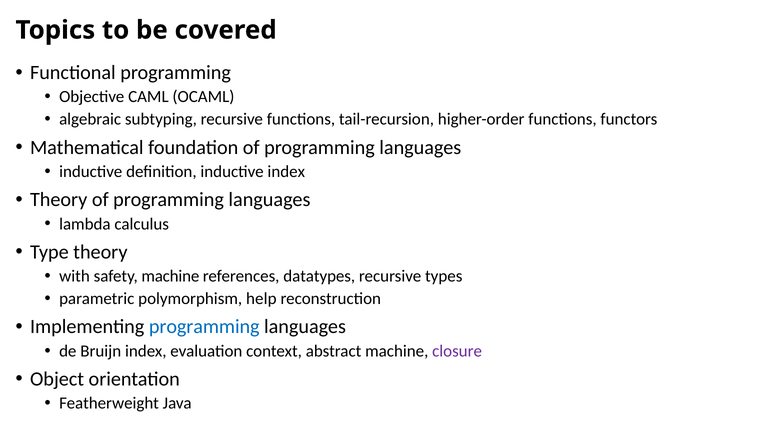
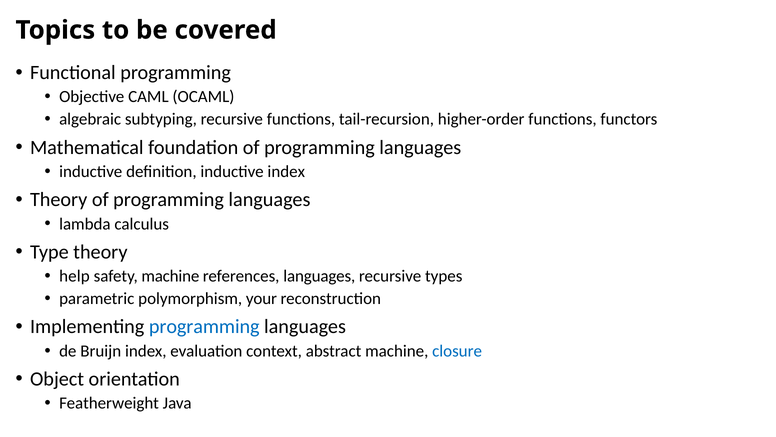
with: with -> help (74, 276)
references datatypes: datatypes -> languages (319, 276)
help: help -> your (261, 298)
closure colour: purple -> blue (457, 351)
